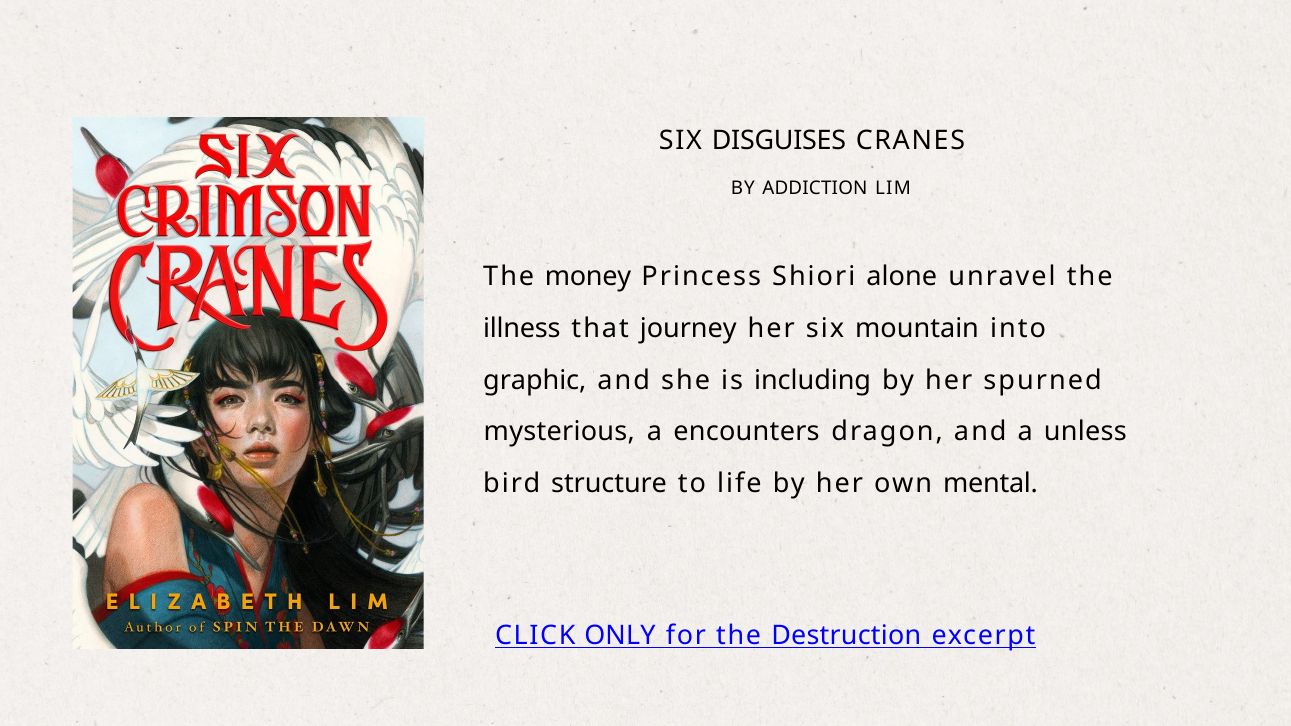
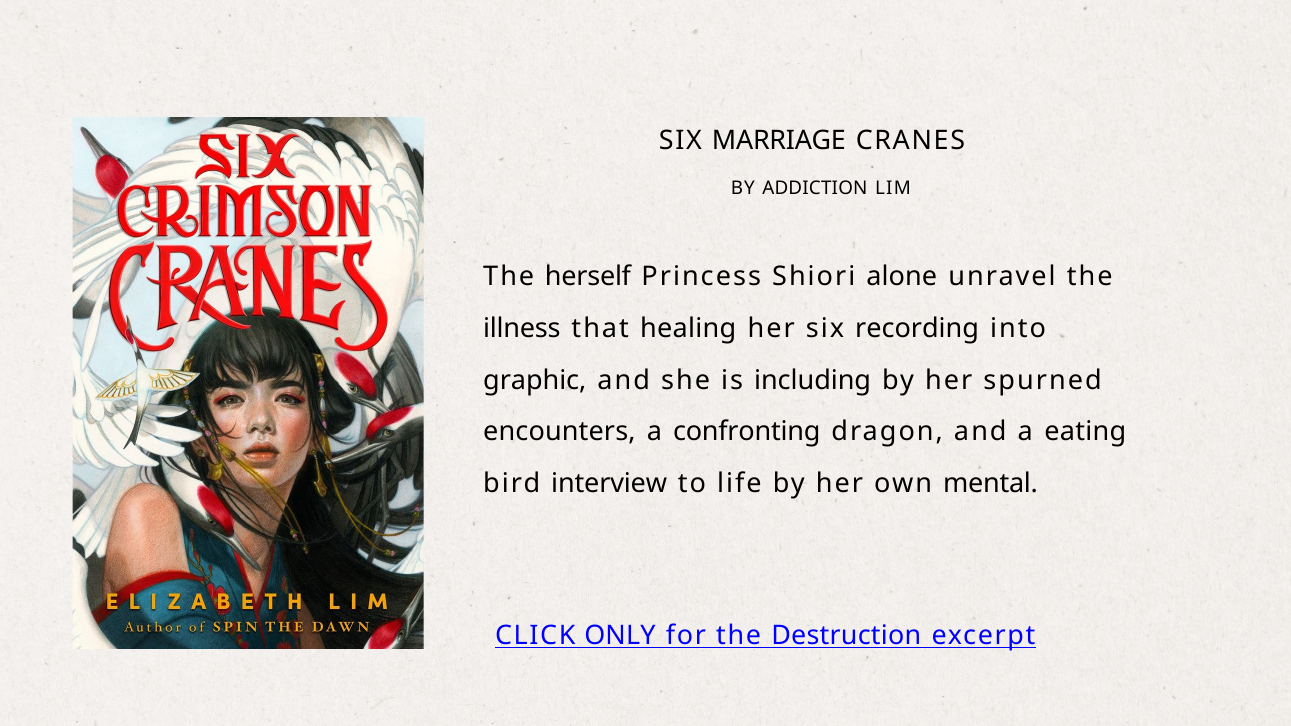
DISGUISES: DISGUISES -> MARRIAGE (779, 141)
money: money -> herself (588, 277)
journey: journey -> healing (688, 328)
mountain: mountain -> recording (917, 328)
mysterious: mysterious -> encounters (559, 432)
encounters: encounters -> confronting (747, 432)
unless: unless -> eating (1085, 432)
structure: structure -> interview (609, 484)
